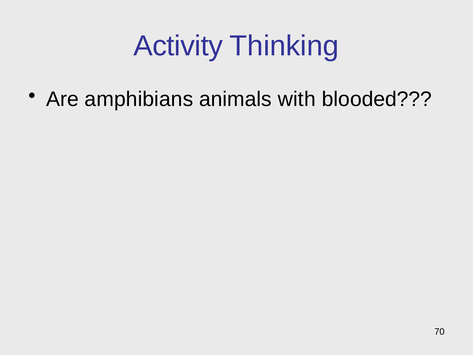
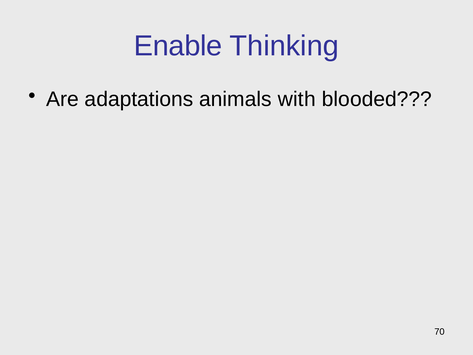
Activity: Activity -> Enable (178, 46)
amphibians: amphibians -> adaptations (139, 99)
